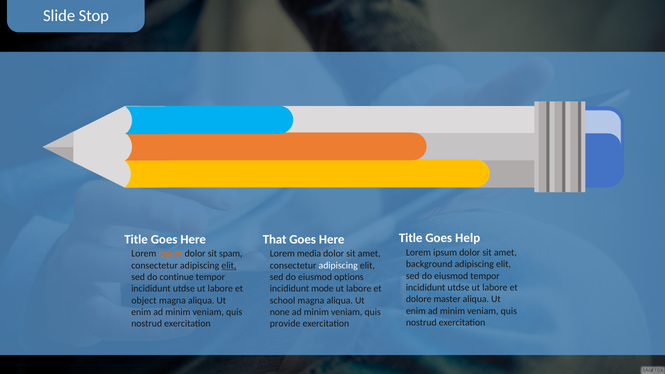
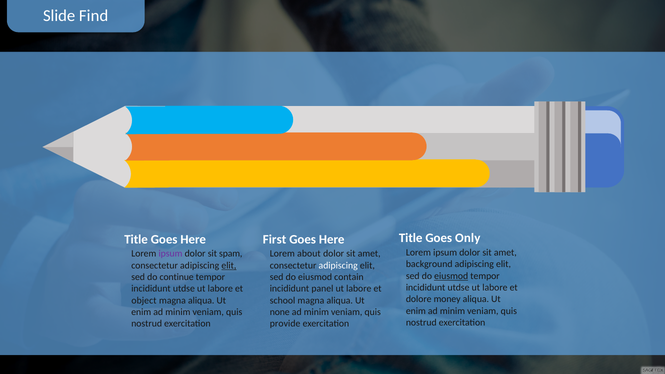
Stop: Stop -> Find (94, 16)
Help: Help -> Only (468, 238)
That: That -> First (275, 239)
ipsum colour: orange -> purple (170, 254)
media: media -> about (309, 254)
eiusmod underline: none -> present (451, 276)
options: options -> contain (349, 277)
mode: mode -> panel (322, 289)
master: master -> money (447, 299)
